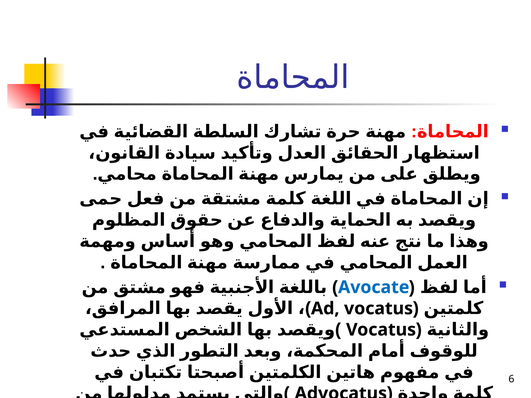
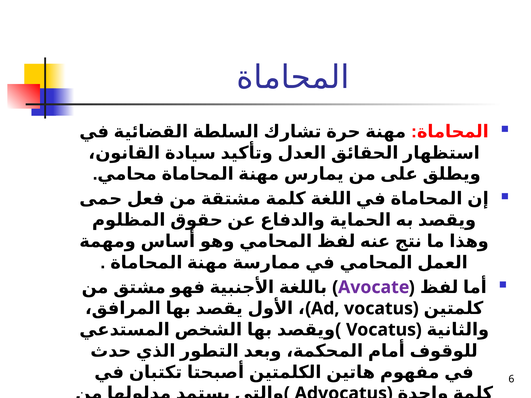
Avocate colour: blue -> purple (374, 287)
